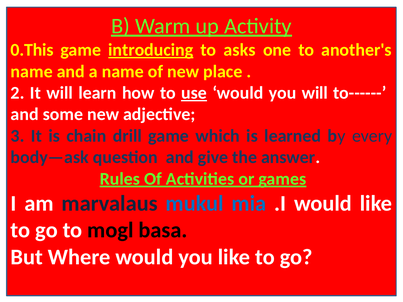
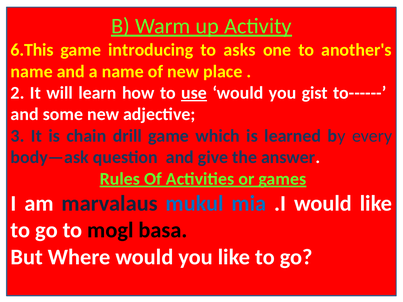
0.This: 0.This -> 6.This (32, 50)
introducing underline: present -> none (151, 50)
you will: will -> gist (315, 93)
